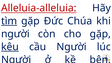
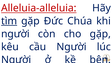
kêu underline: present -> none (10, 47)
